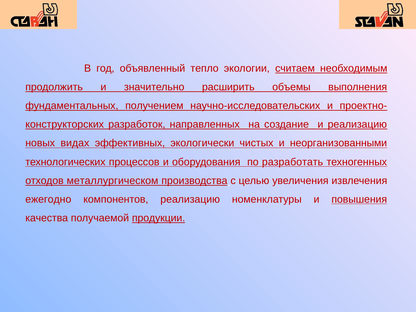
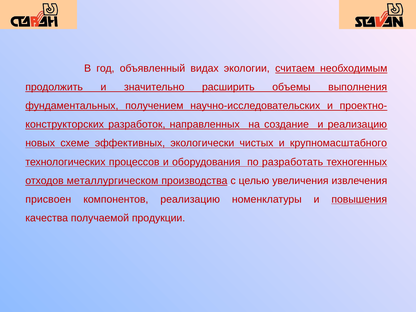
тепло: тепло -> видах (205, 68)
видах: видах -> схеме (75, 143)
неорганизованными: неорганизованными -> крупномасштабного (338, 143)
ежегодно: ежегодно -> присвоен (48, 199)
продукции underline: present -> none (159, 218)
